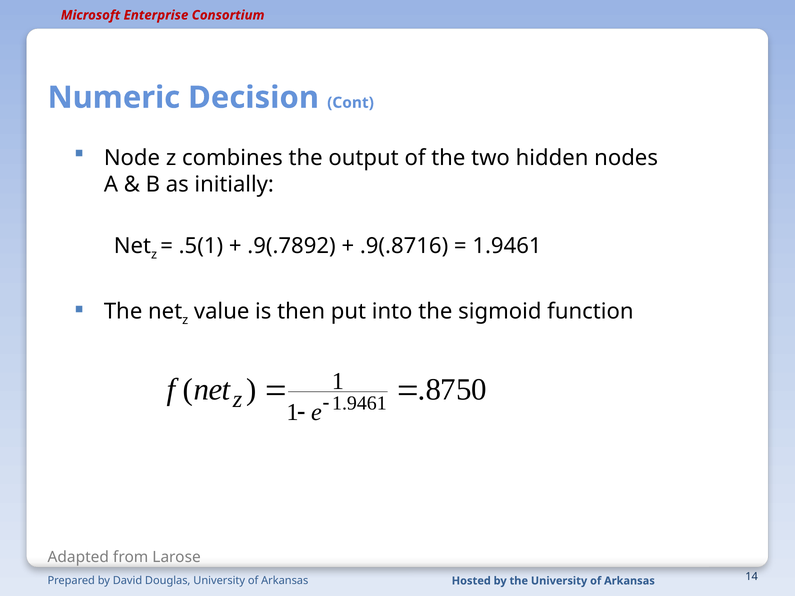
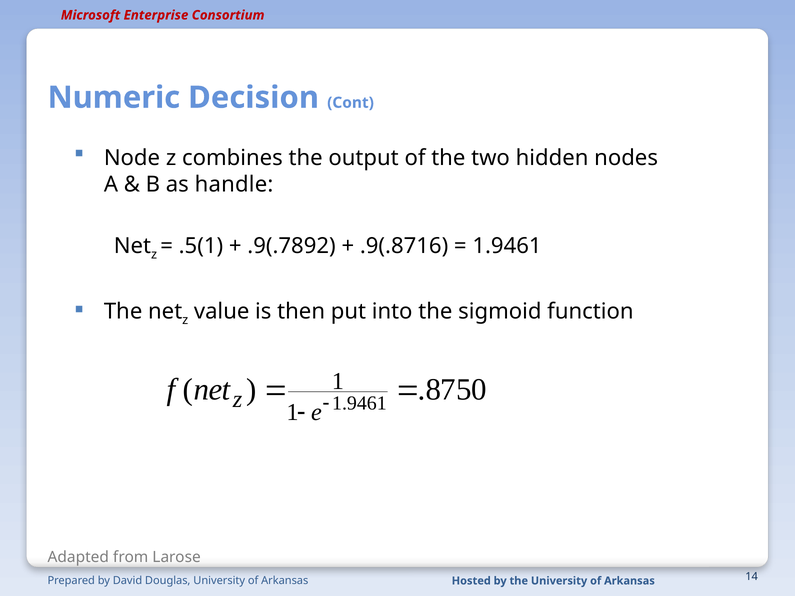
initially: initially -> handle (234, 184)
